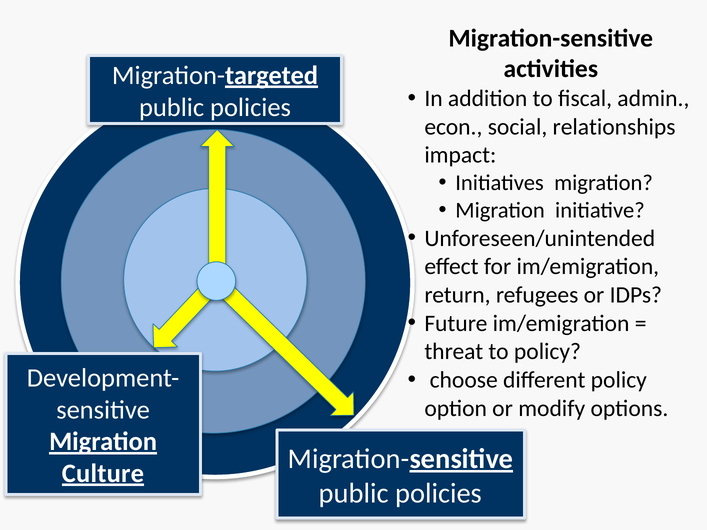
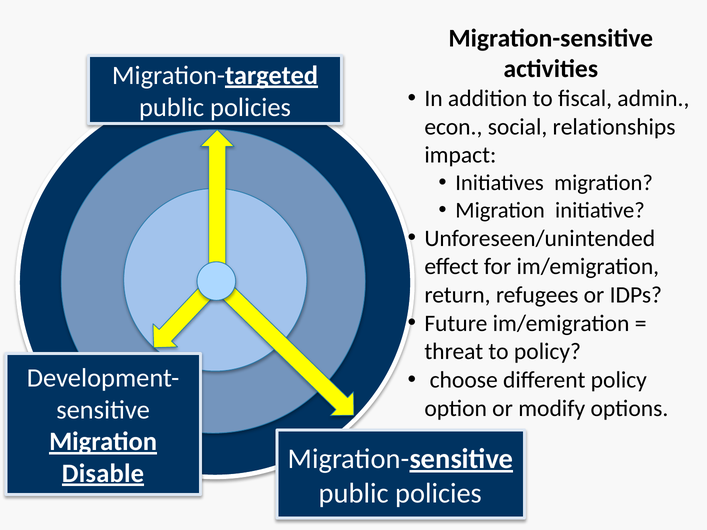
Culture: Culture -> Disable (103, 474)
